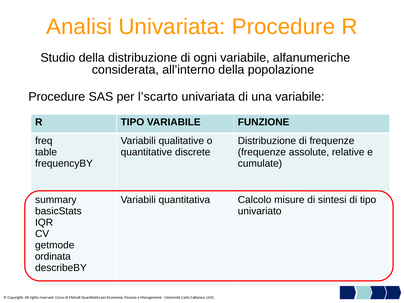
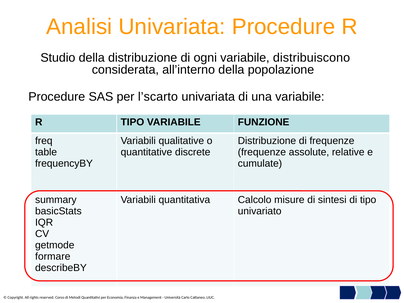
alfanumeriche: alfanumeriche -> distribuiscono (312, 58)
ordinata: ordinata -> formare (53, 256)
